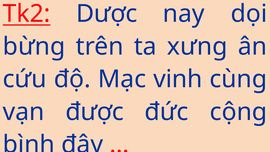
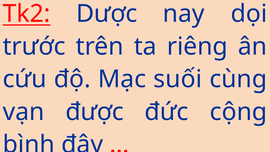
bừng: bừng -> trước (34, 46)
xưng: xưng -> riêng (197, 46)
vinh: vinh -> suối (178, 79)
